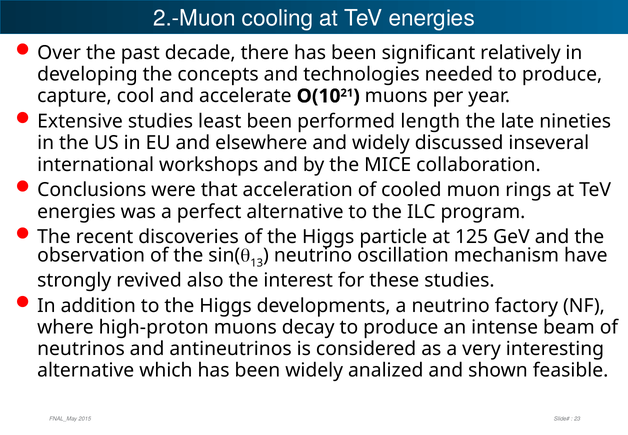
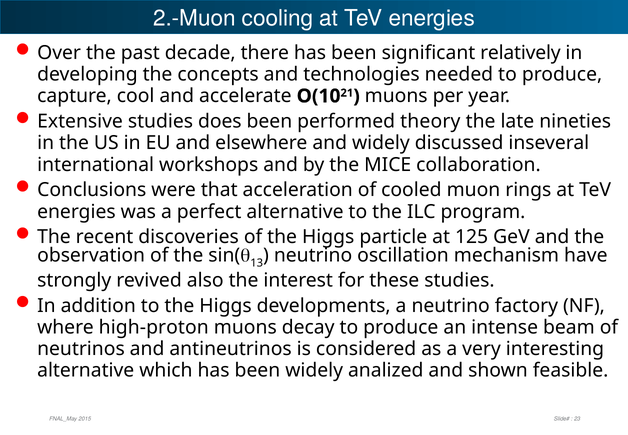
least: least -> does (220, 121)
length: length -> theory (430, 121)
